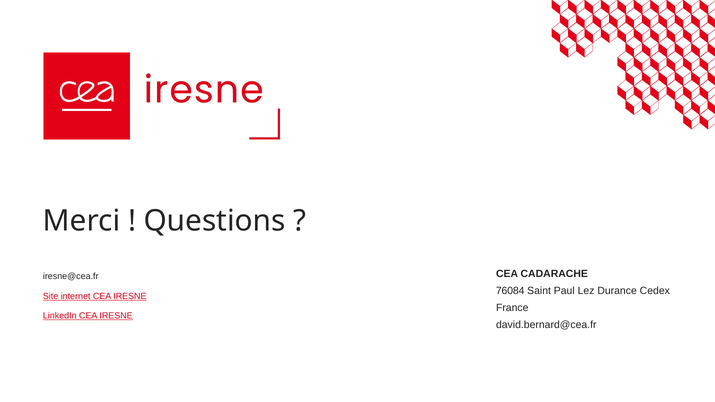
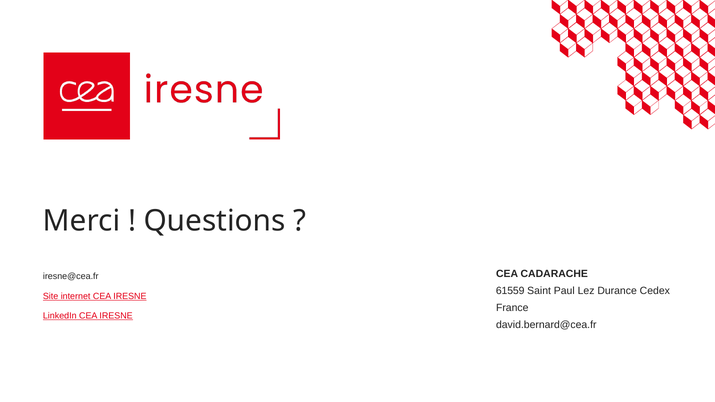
76084: 76084 -> 61559 (510, 291)
